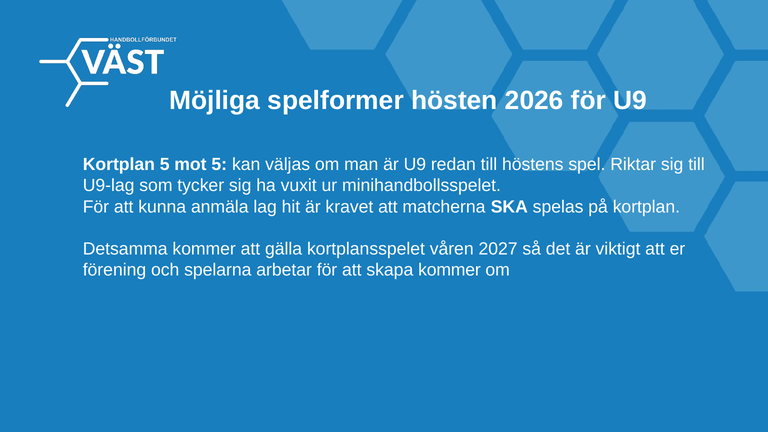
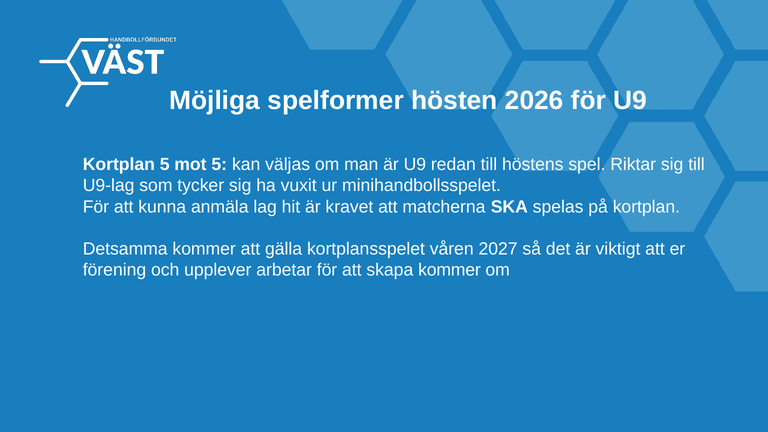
spelarna: spelarna -> upplever (218, 270)
